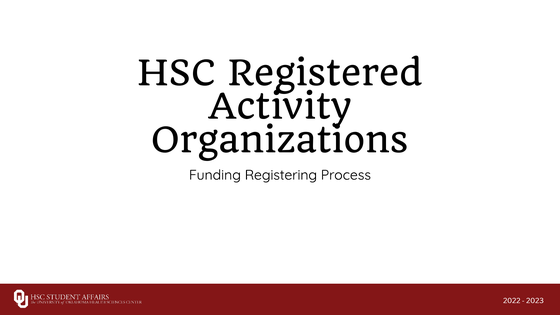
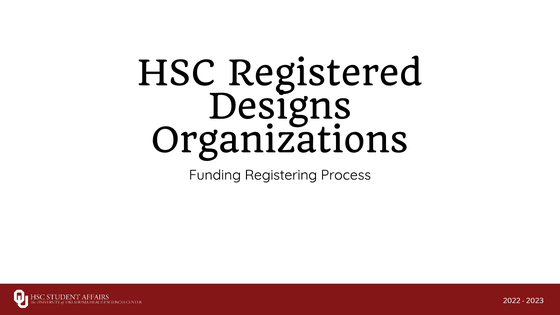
Activity: Activity -> Designs (280, 108)
